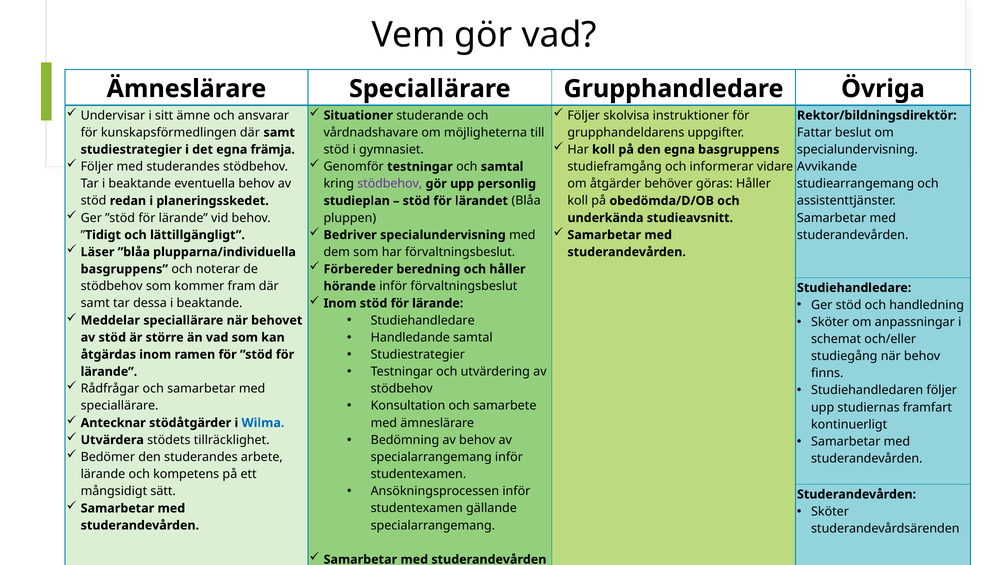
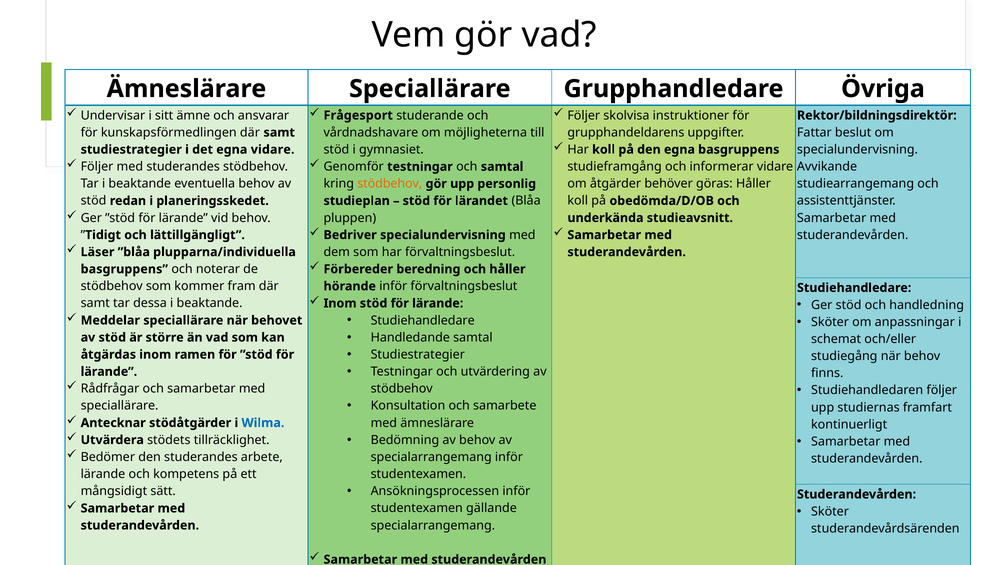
Situationer: Situationer -> Frågesport (358, 115)
egna främja: främja -> vidare (273, 149)
stödbehov colour: purple -> orange (390, 184)
